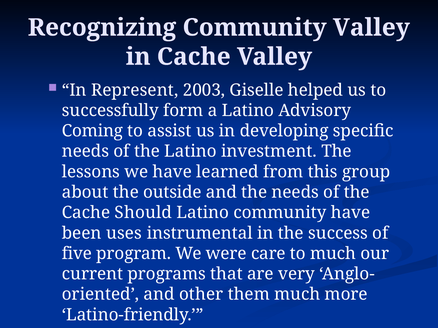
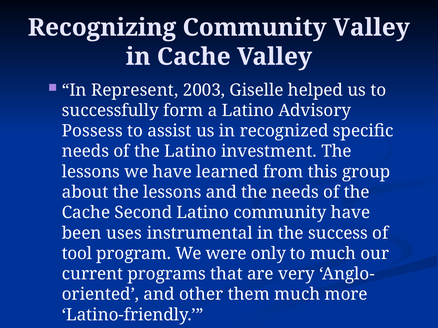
Coming: Coming -> Possess (92, 131)
developing: developing -> recognized (284, 131)
about the outside: outside -> lessons (172, 193)
Should: Should -> Second (143, 213)
five: five -> tool (77, 254)
care: care -> only (268, 254)
